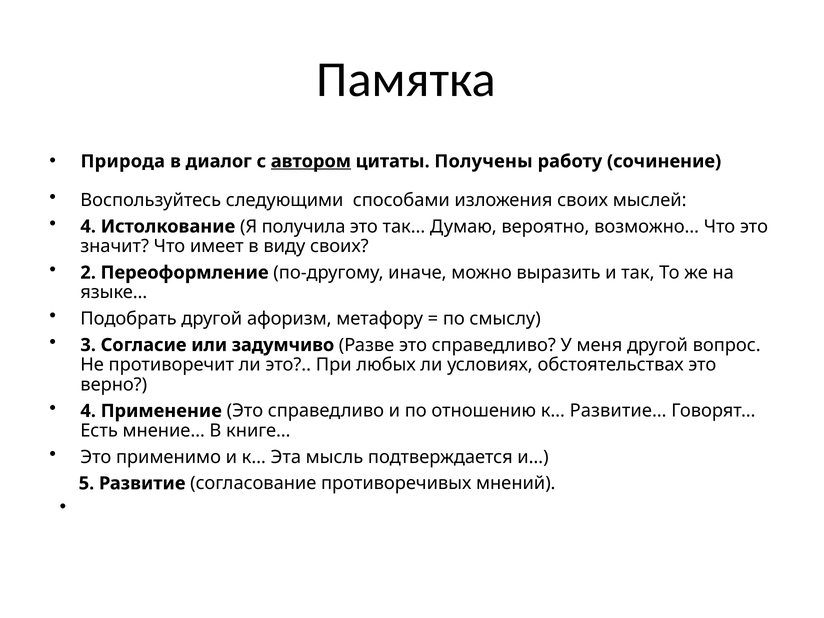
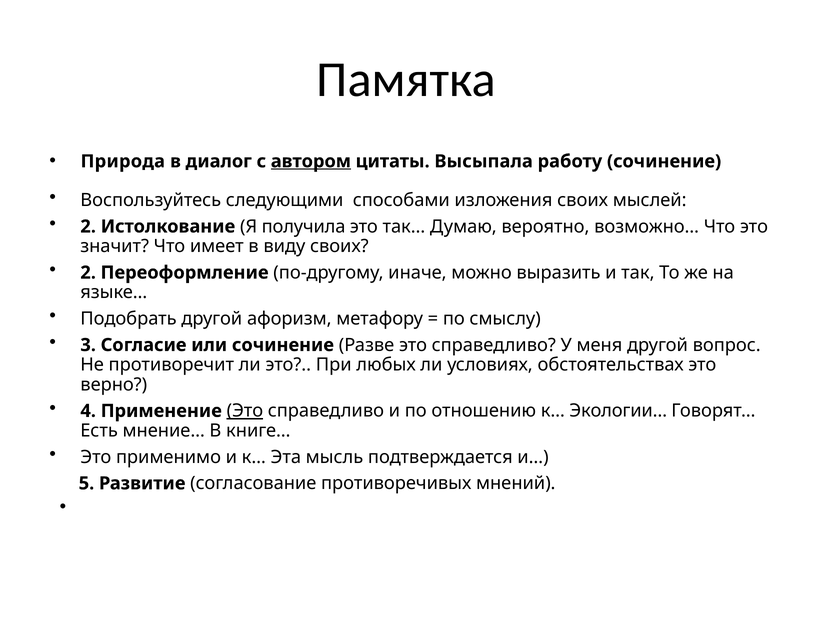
Получены: Получены -> Высыпала (484, 161)
4: 4 -> 2 (88, 226)
или задумчиво: задумчиво -> сочинение (283, 345)
Это underline: none -> present (245, 411)
Развитие…: Развитие… -> Экологии… (618, 411)
